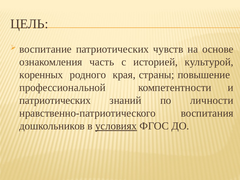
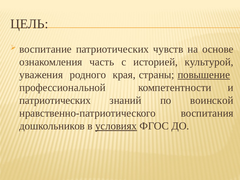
коренных: коренных -> уважения (41, 75)
повышение underline: none -> present (204, 75)
личности: личности -> воинской (212, 100)
